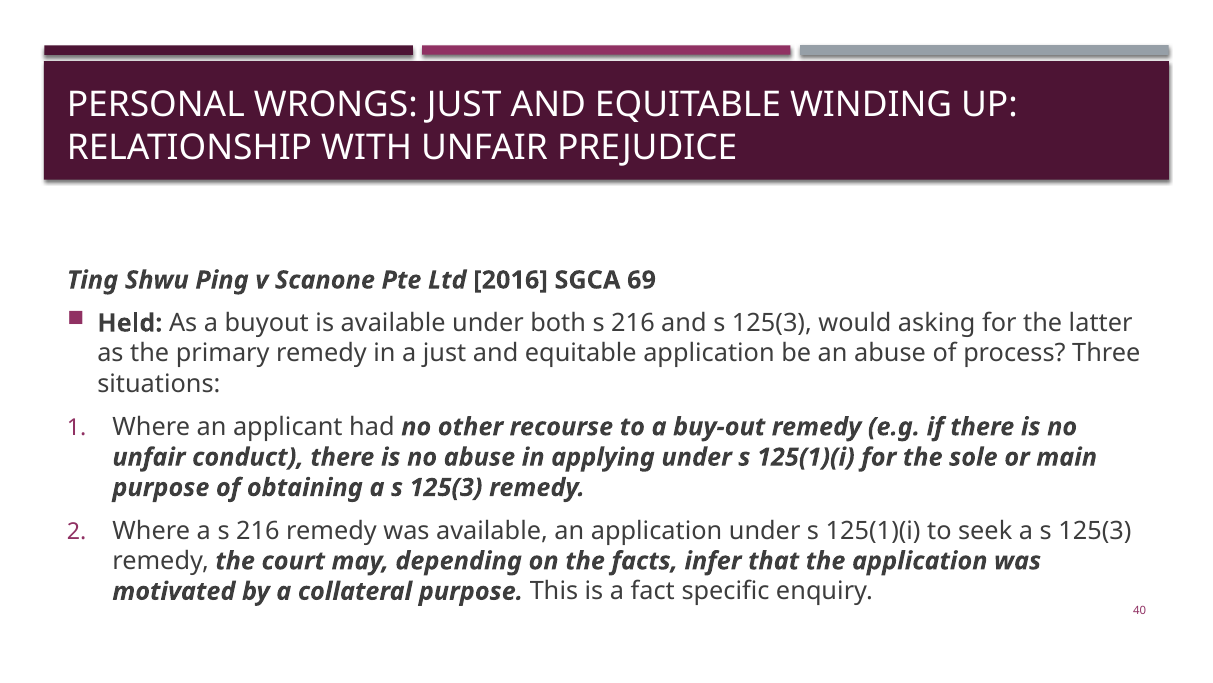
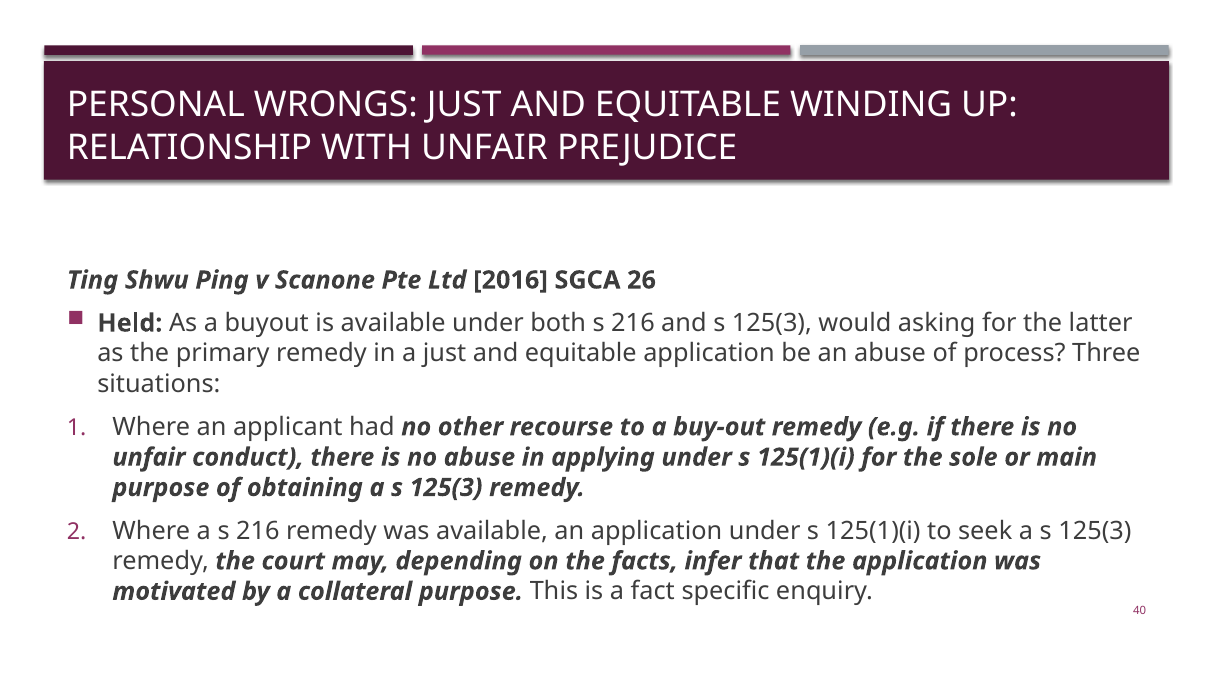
69: 69 -> 26 (642, 280)
